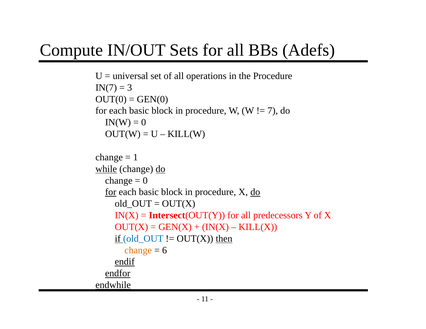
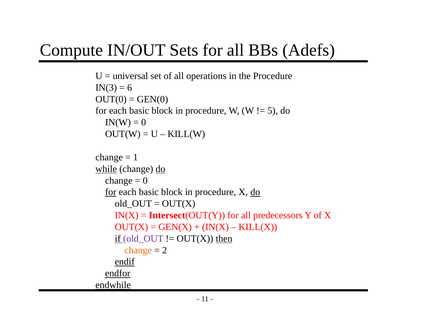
IN(7: IN(7 -> IN(3 (106, 88)
3: 3 -> 6 (130, 88)
7: 7 -> 5 (273, 111)
old_OUT colour: blue -> purple (143, 239)
6: 6 -> 2 (165, 250)
